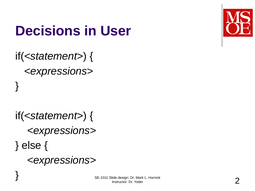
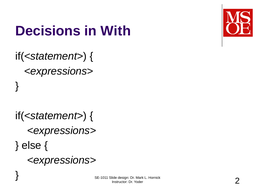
User: User -> With (116, 31)
